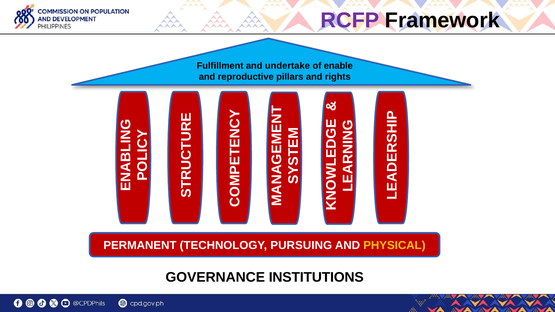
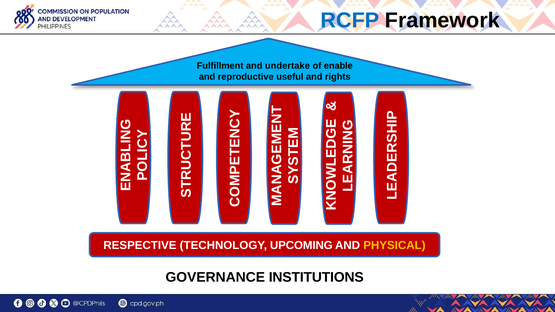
RCFP colour: purple -> blue (350, 20)
pillars: pillars -> useful (290, 77)
PERMANENT: PERMANENT -> RESPECTIVE (140, 246)
PURSUING: PURSUING -> UPCOMING (301, 246)
